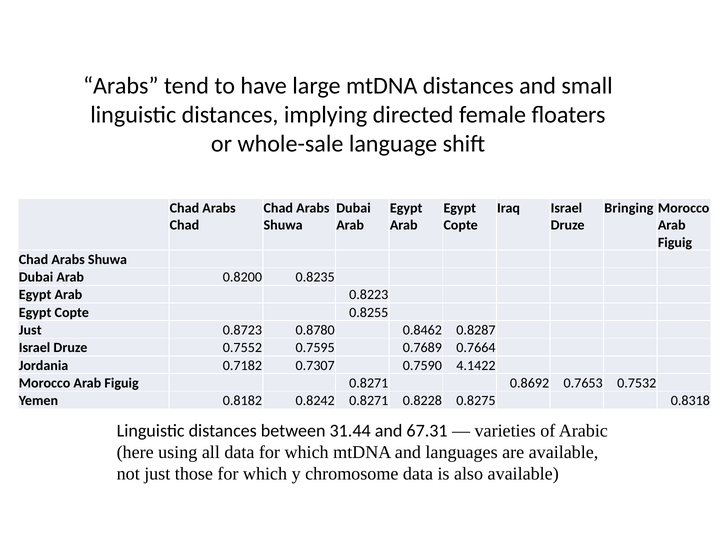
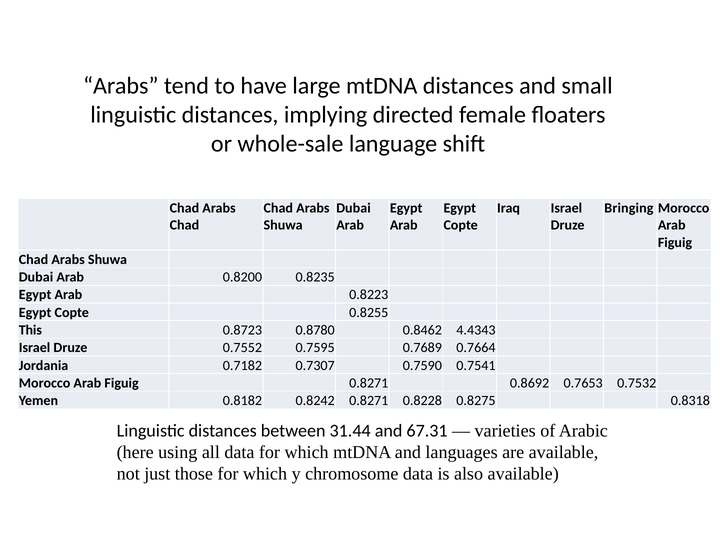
Just: Just -> This (30, 330)
0.8287: 0.8287 -> 4.4343 (476, 330)
4.1422: 4.1422 -> 0.7541 (476, 366)
